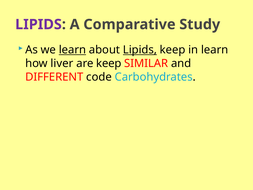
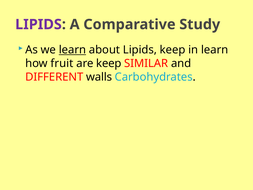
Lipids underline: present -> none (140, 50)
liver: liver -> fruit (62, 63)
code: code -> walls (99, 77)
